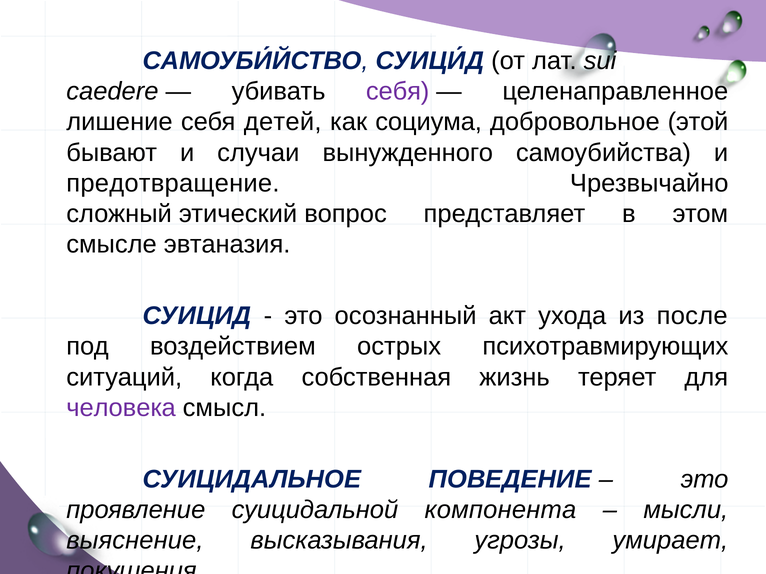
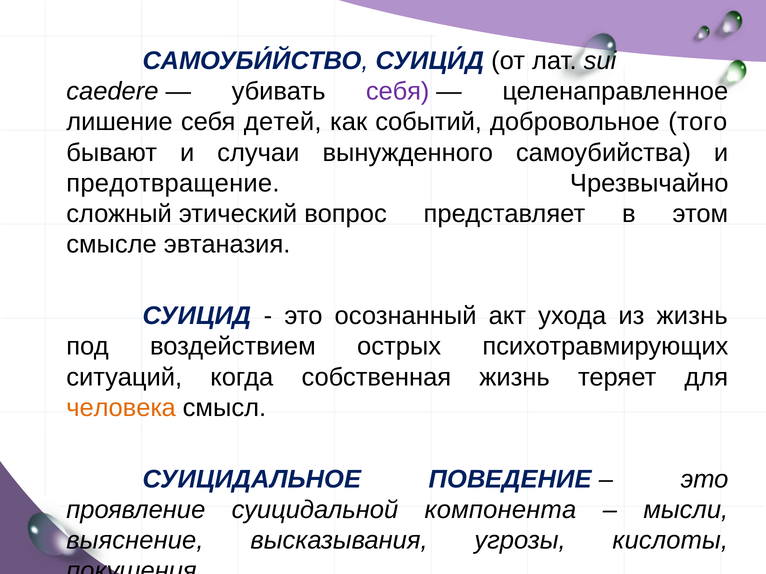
социума: социума -> событий (429, 122)
этой: этой -> того (698, 122)
из после: после -> жизнь (692, 316)
человека colour: purple -> orange (121, 408)
умирает: умирает -> кислоты (670, 541)
